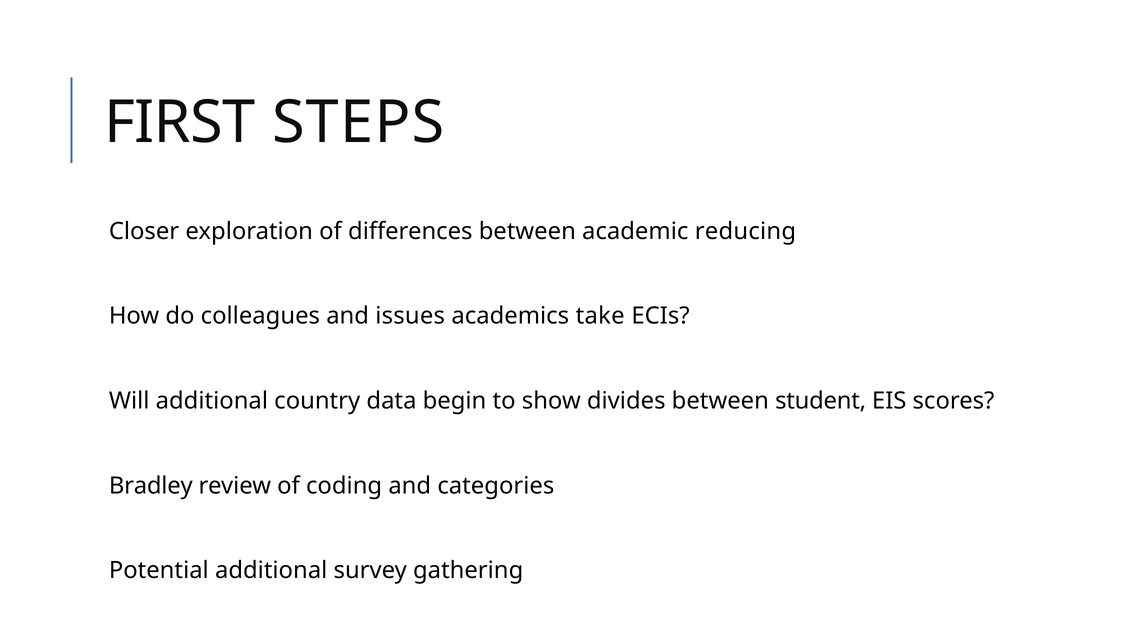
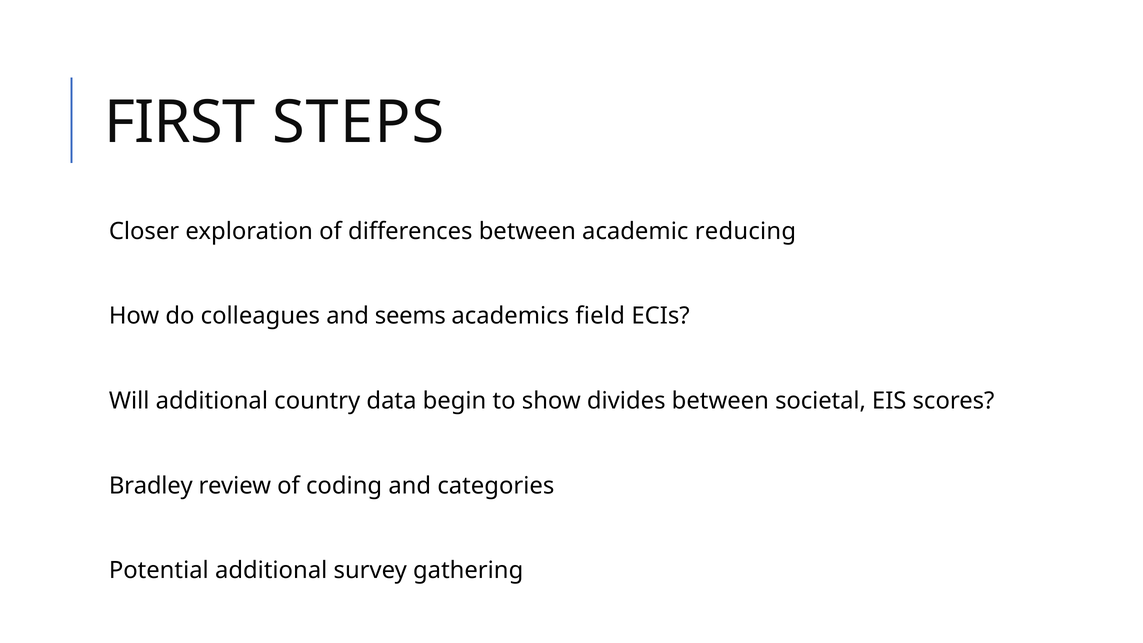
issues: issues -> seems (410, 316)
take: take -> field (600, 316)
student: student -> societal (821, 401)
